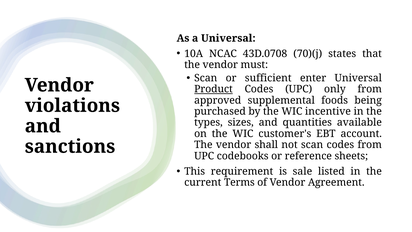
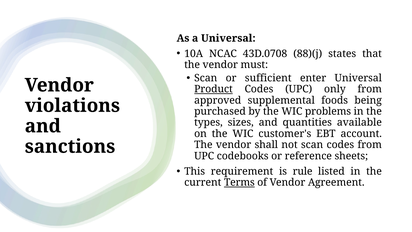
70)(j: 70)(j -> 88)(j (308, 54)
incentive: incentive -> problems (328, 111)
sale: sale -> rule (303, 171)
Terms underline: none -> present (239, 182)
